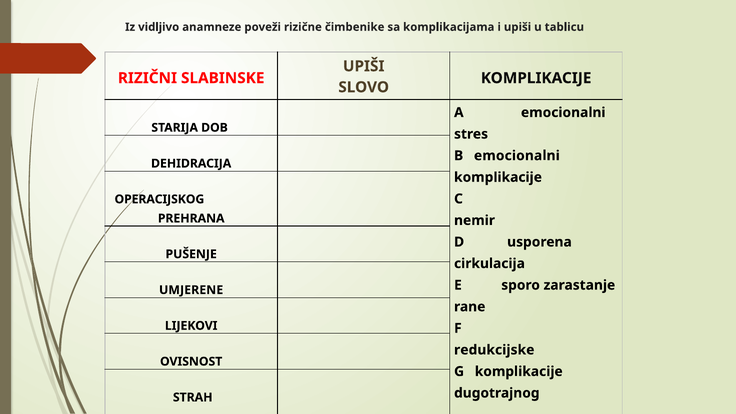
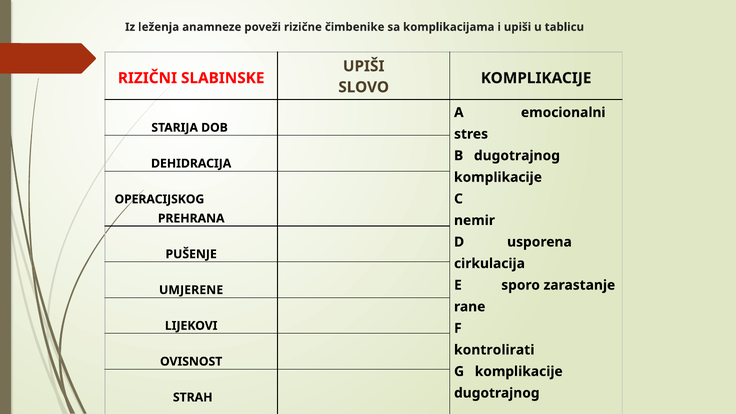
Iz vidljivo: vidljivo -> leženja (159, 27)
B emocionalni: emocionalni -> dugotrajnog (517, 156)
redukcijske: redukcijske -> kontrolirati (494, 350)
